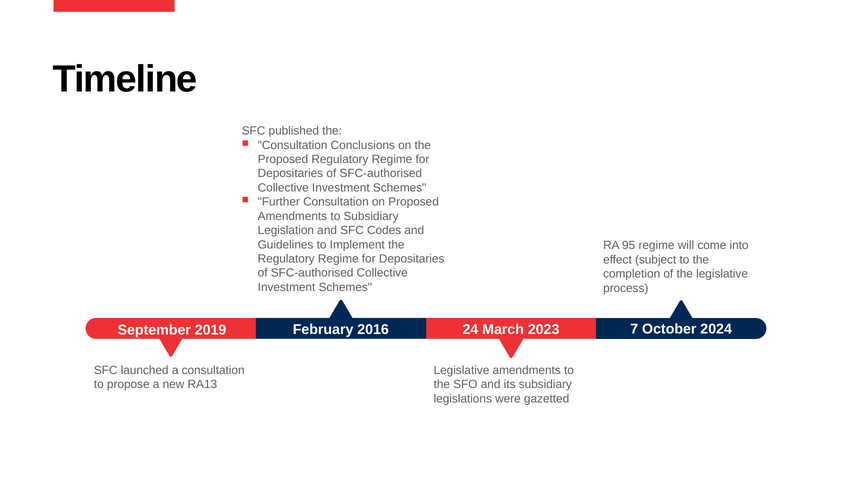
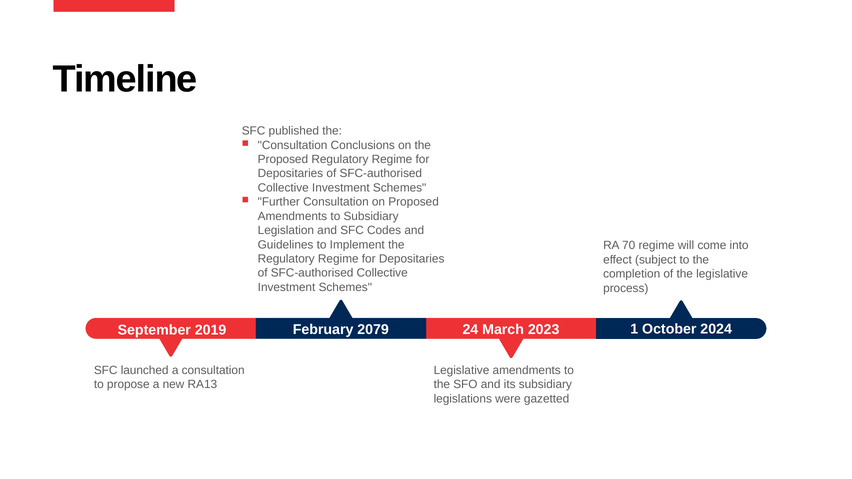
95: 95 -> 70 (629, 246)
2016: 2016 -> 2079 (373, 330)
7: 7 -> 1 (634, 329)
